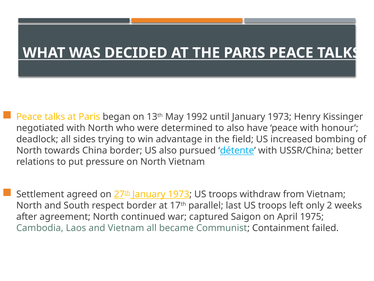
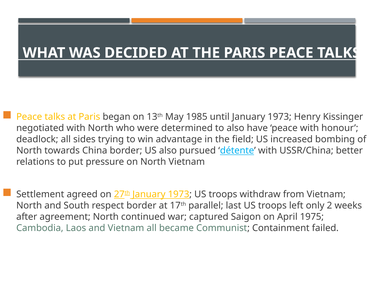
1992: 1992 -> 1985 (197, 117)
